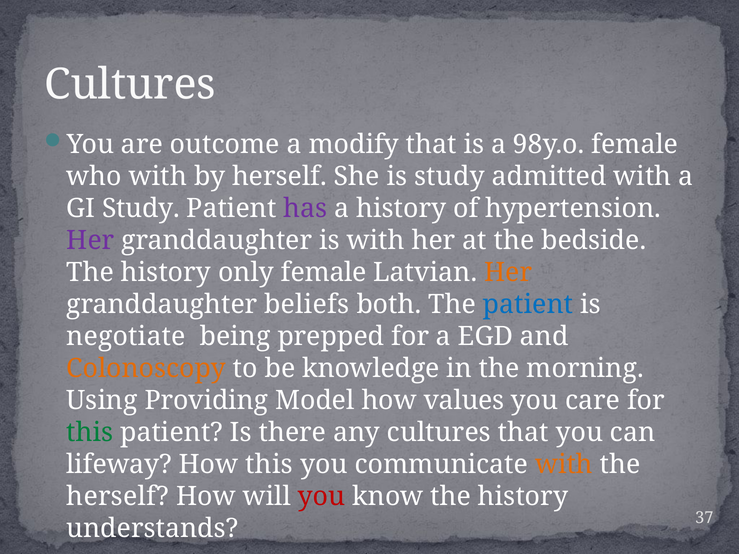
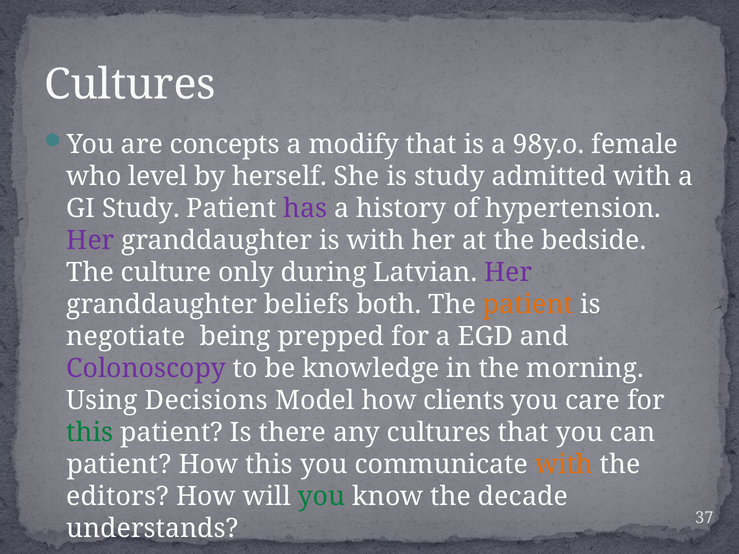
outcome: outcome -> concepts (225, 145)
who with: with -> level (158, 177)
history: history -> culture (166, 273)
only female: female -> during (324, 273)
Her colour: orange -> purple (508, 273)
patient colour: blue -> orange (528, 305)
Colonoscopy colour: orange -> purple (146, 369)
Providing: Providing -> Decisions (206, 401)
values: values -> clients (464, 401)
lifeway: lifeway -> patient (119, 465)
herself: herself -> editors (118, 497)
you colour: red -> green (322, 497)
know the history: history -> decade (523, 497)
